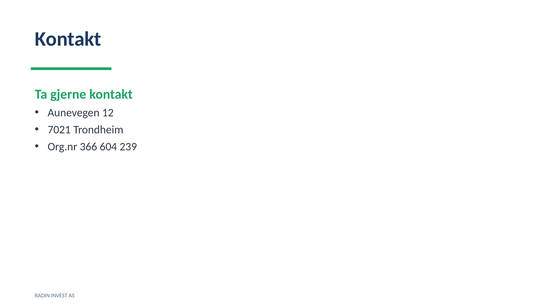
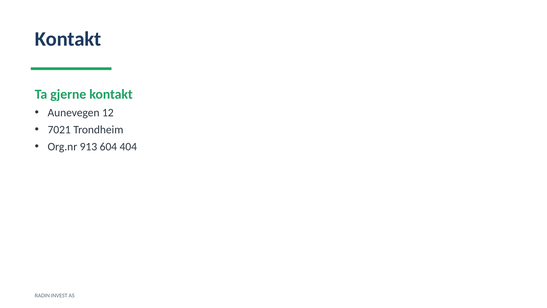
366: 366 -> 913 (88, 147)
239: 239 -> 404 (128, 147)
